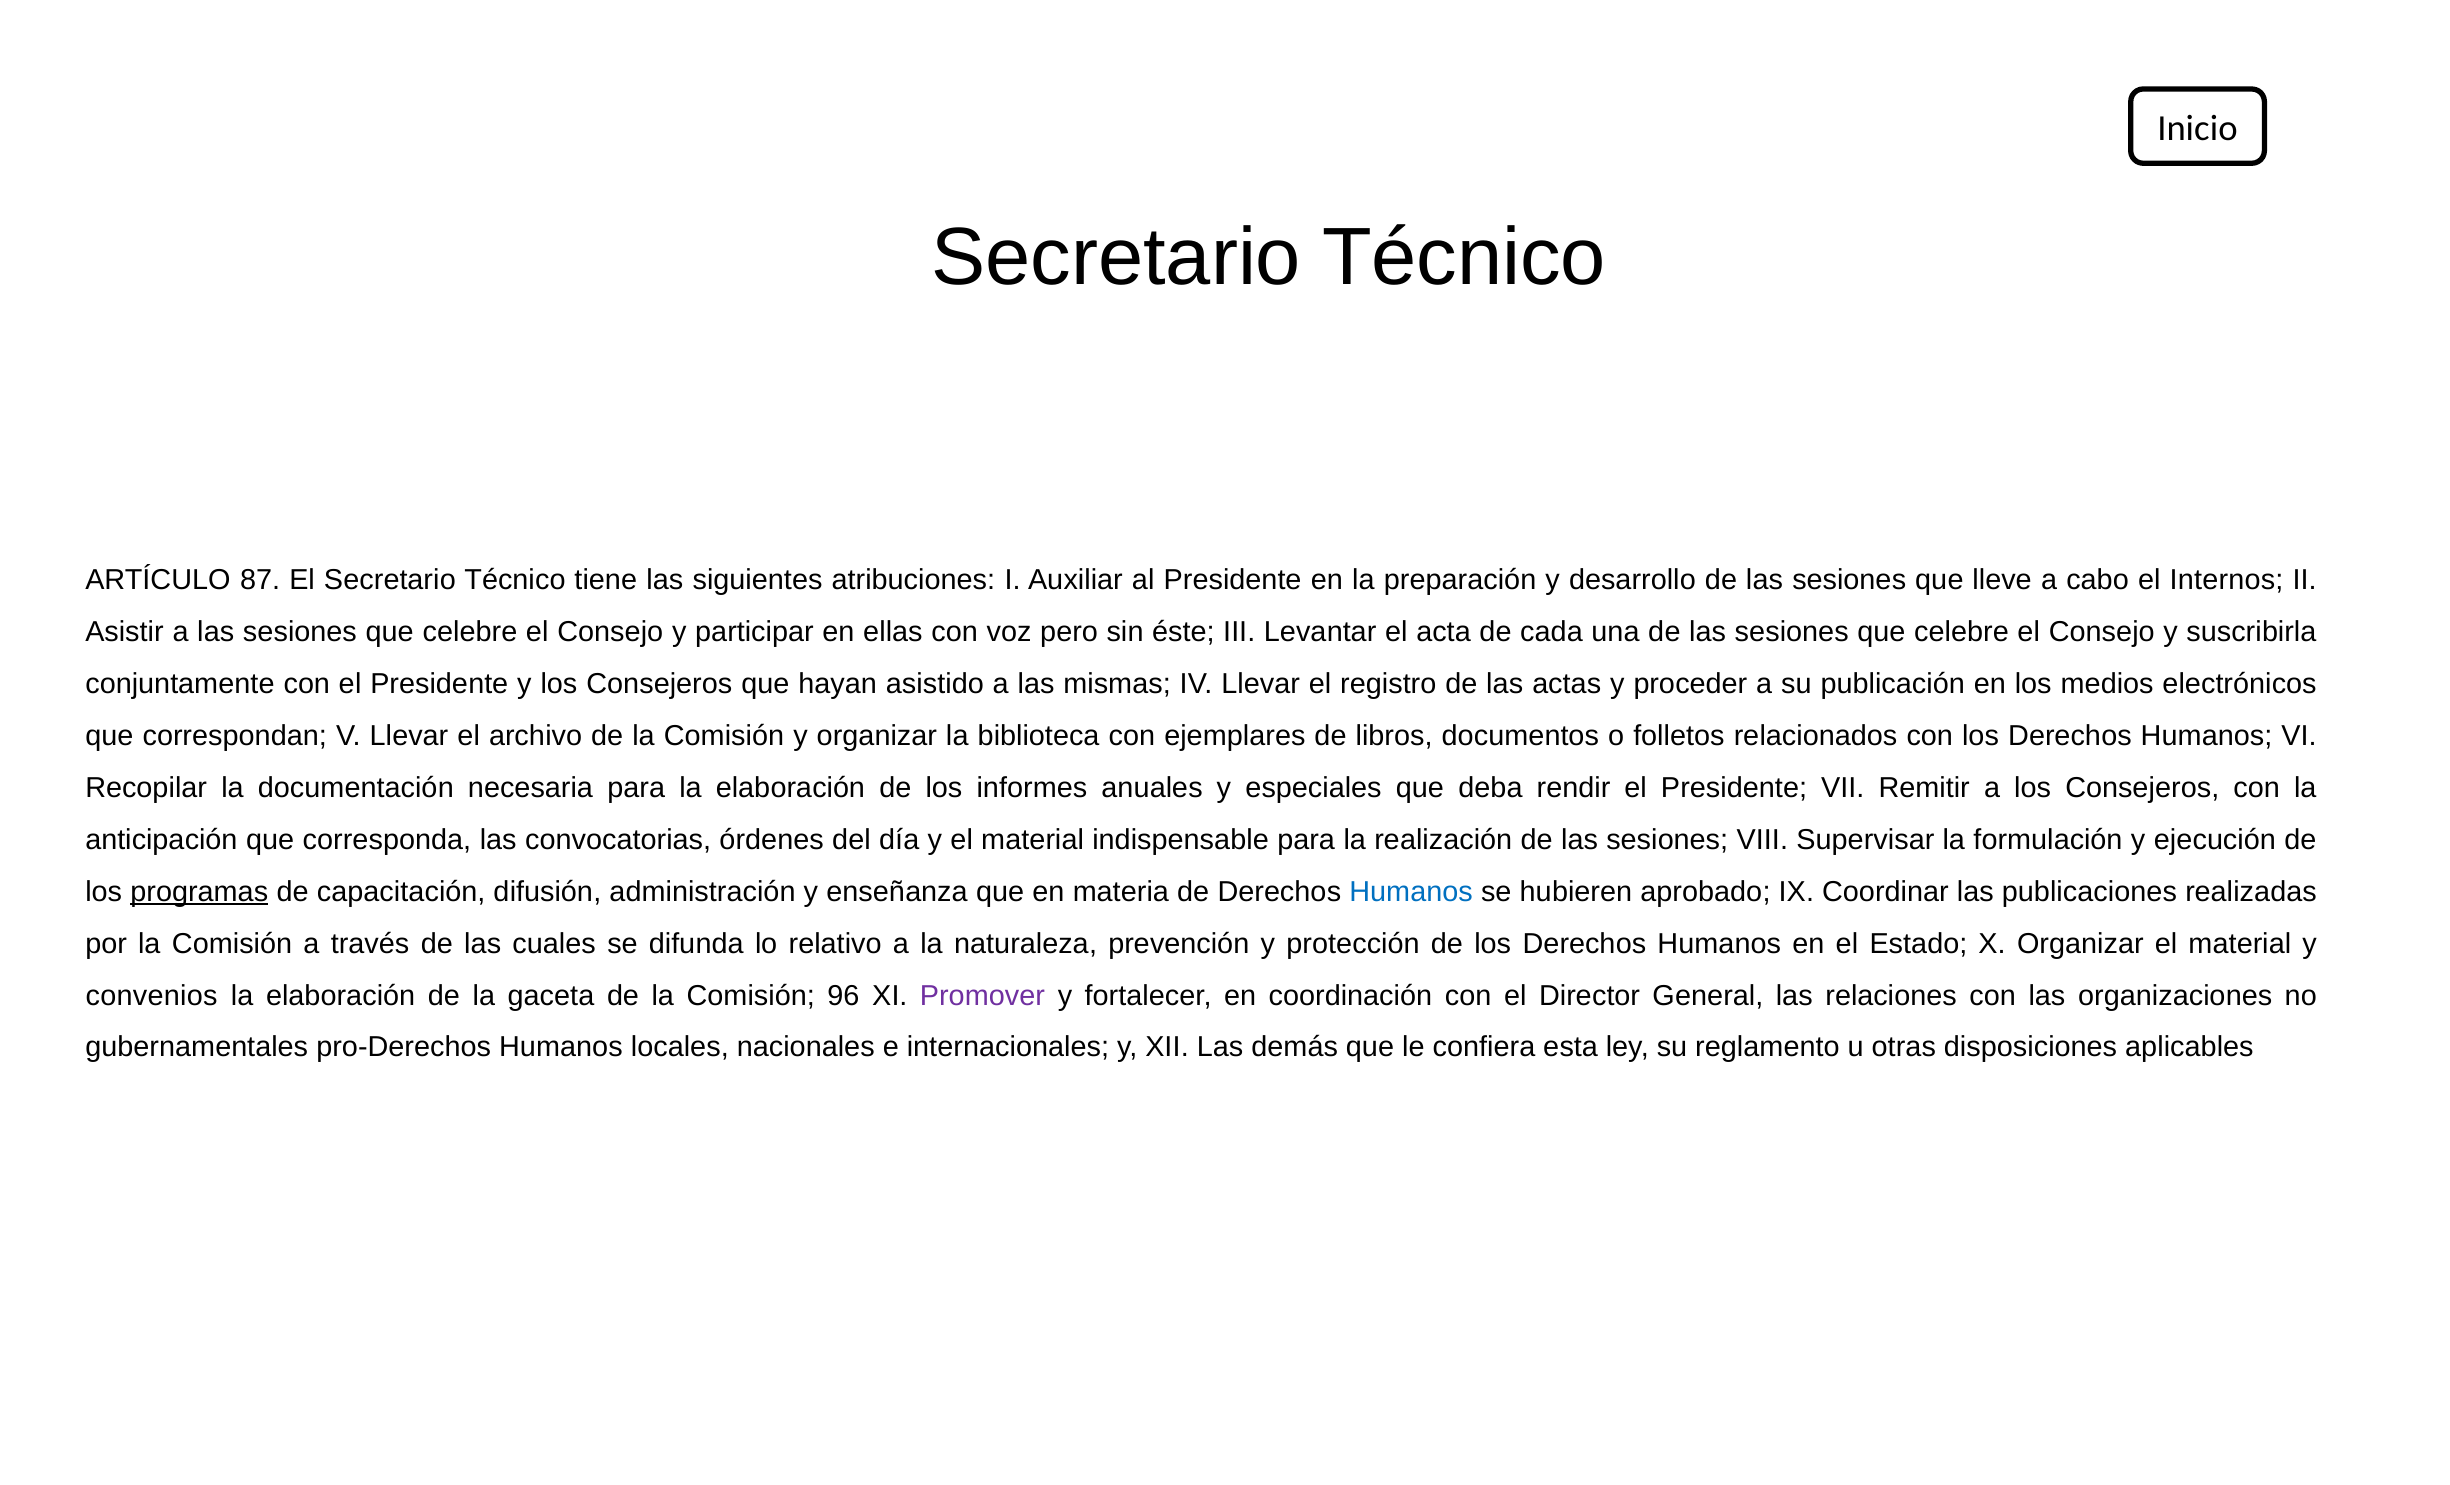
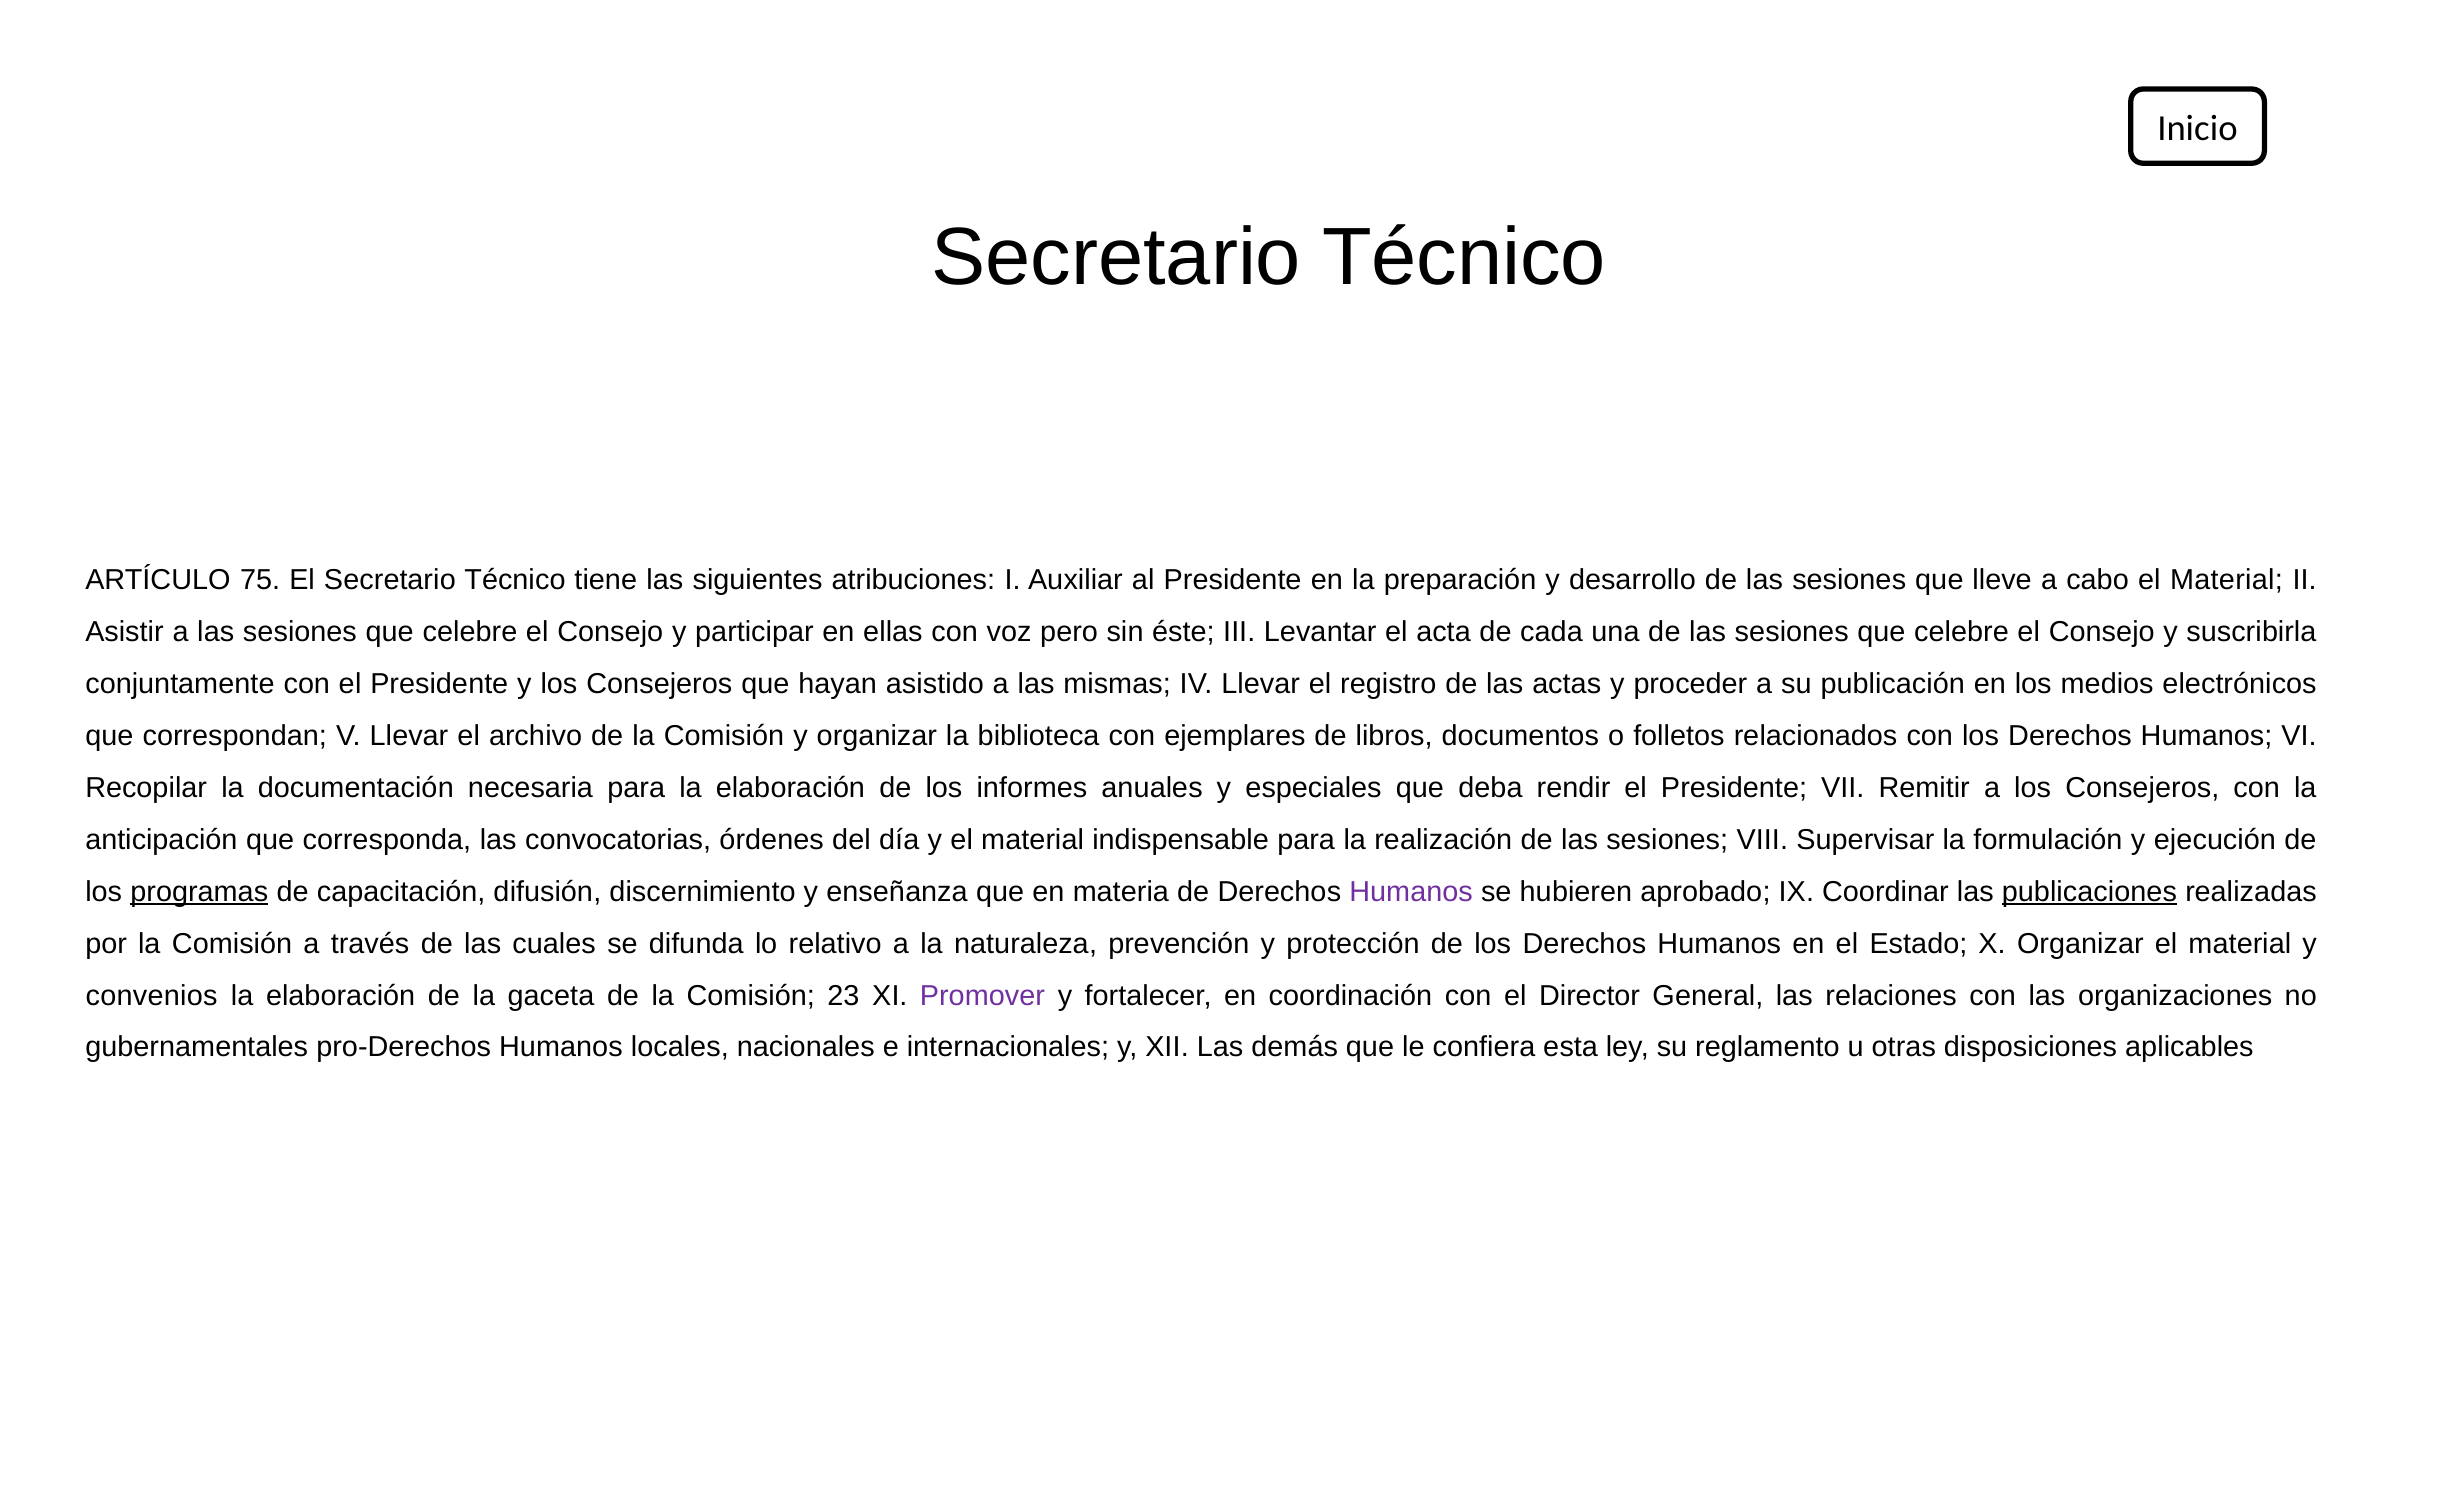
87: 87 -> 75 (260, 580)
cabo el Internos: Internos -> Material (2226, 580)
administración: administración -> discernimiento (703, 892)
Humanos colour: blue -> purple (1411, 892)
publicaciones underline: none -> present (2089, 892)
96: 96 -> 23 (843, 996)
